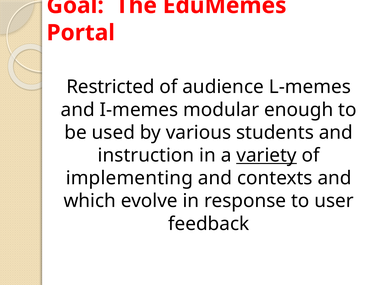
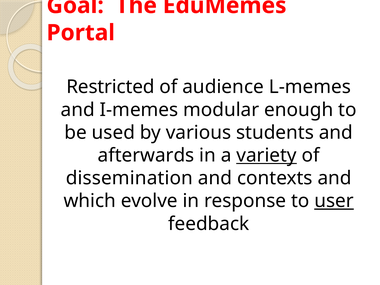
instruction: instruction -> afterwards (146, 155)
implementing: implementing -> dissemination (129, 178)
user underline: none -> present (334, 201)
